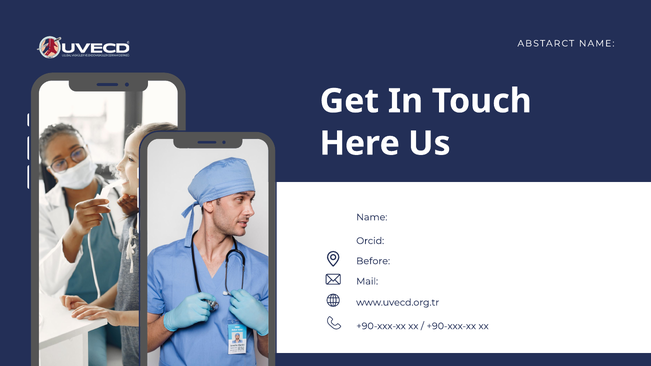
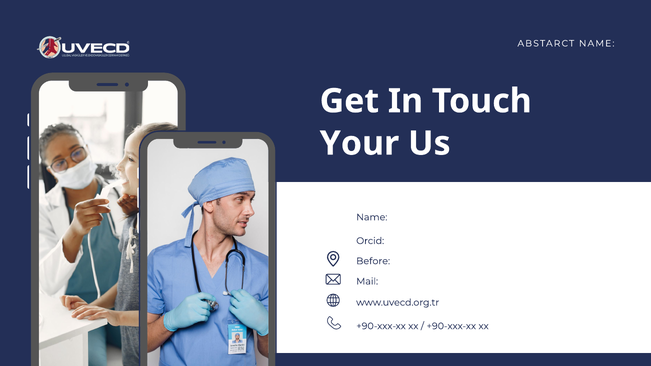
Here: Here -> Your (359, 144)
